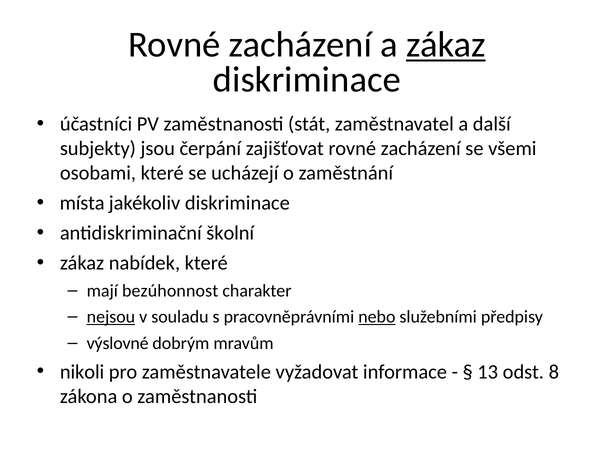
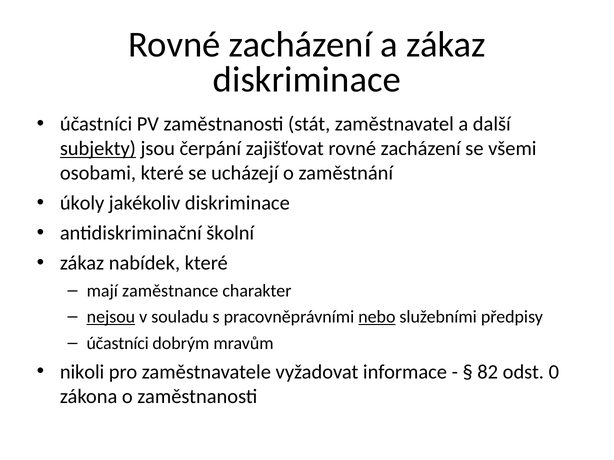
zákaz underline: present -> none (446, 45)
subjekty underline: none -> present (98, 149)
místa: místa -> úkoly (82, 203)
bezúhonnost: bezúhonnost -> zaměstnance (170, 291)
výslovné: výslovné -> účastníci (118, 344)
13: 13 -> 82 (488, 372)
8: 8 -> 0 (554, 372)
